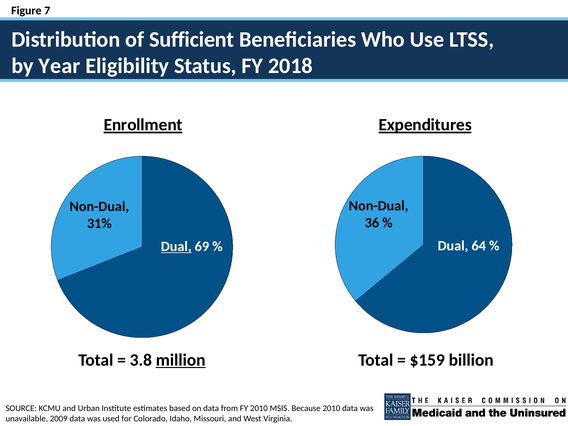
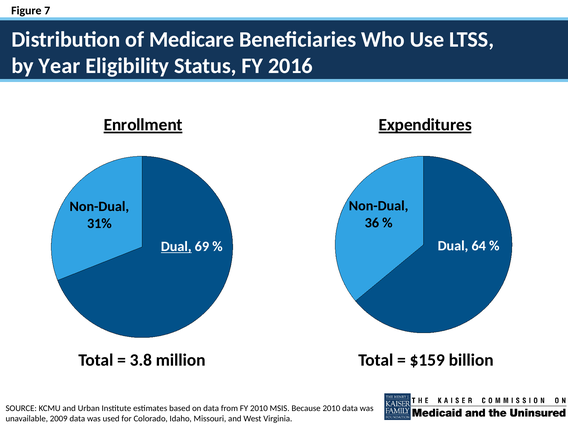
Sufficient: Sufficient -> Medicare (192, 39)
2018: 2018 -> 2016 (290, 66)
million underline: present -> none (181, 360)
